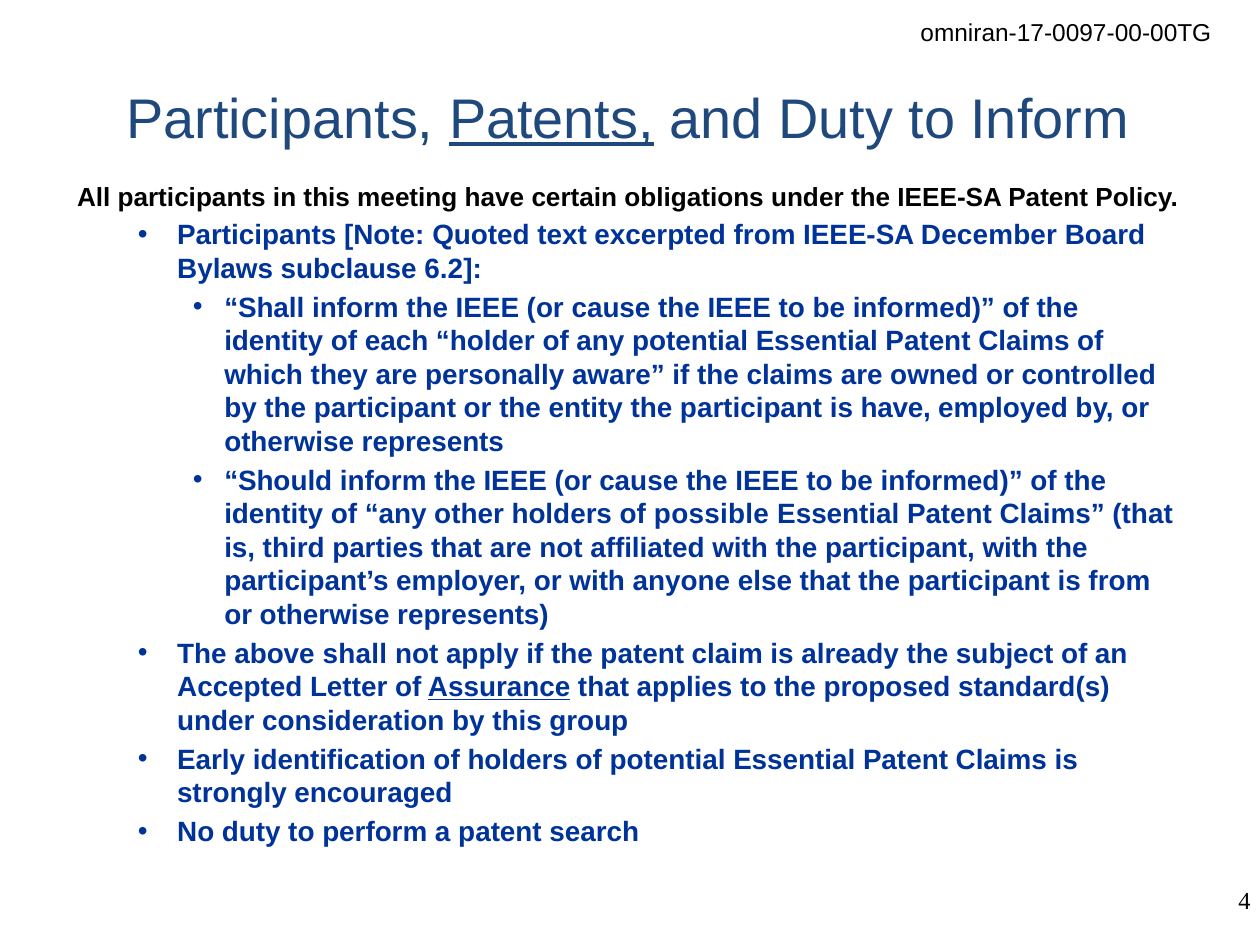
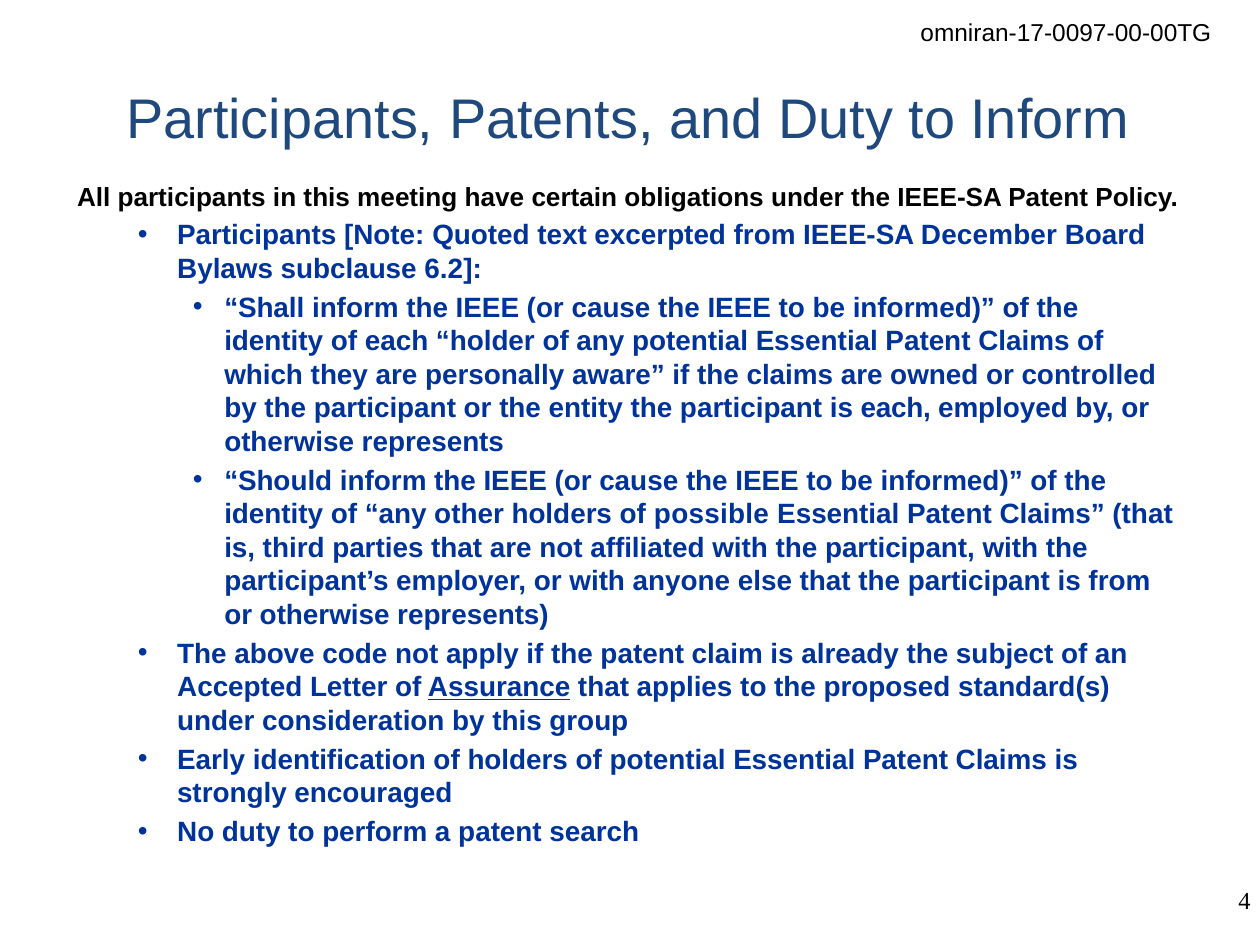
Patents underline: present -> none (551, 120)
is have: have -> each (896, 409)
above shall: shall -> code (355, 654)
